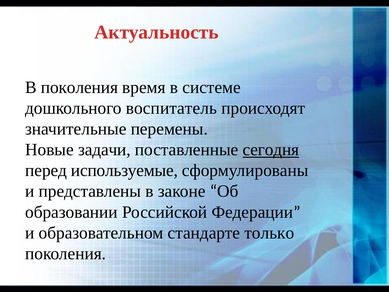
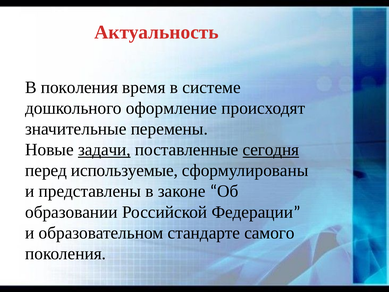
воспитатель: воспитатель -> оформление (171, 108)
задачи underline: none -> present (104, 150)
только: только -> самого (269, 233)
